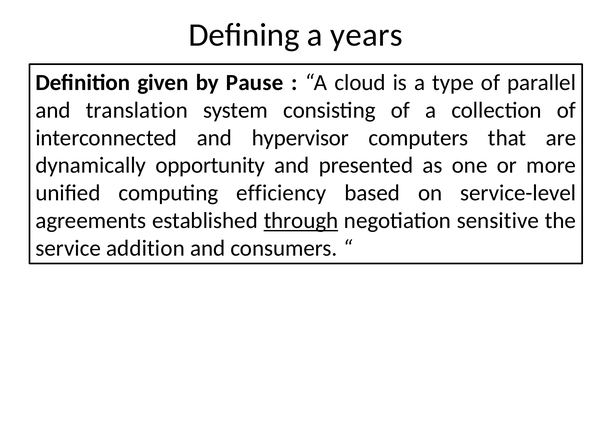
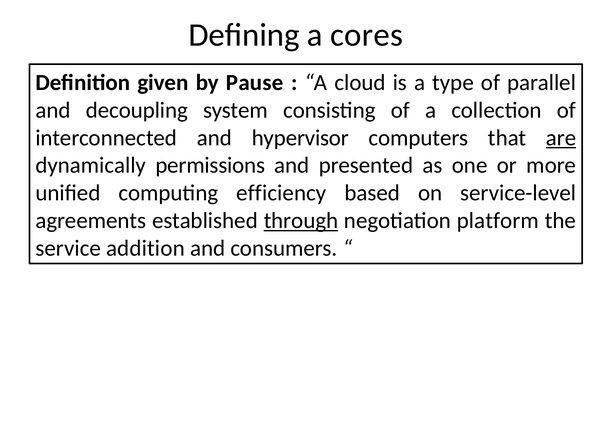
years: years -> cores (367, 35)
translation: translation -> decoupling (137, 110)
are underline: none -> present (561, 138)
opportunity: opportunity -> permissions (210, 165)
sensitive: sensitive -> platform (498, 221)
